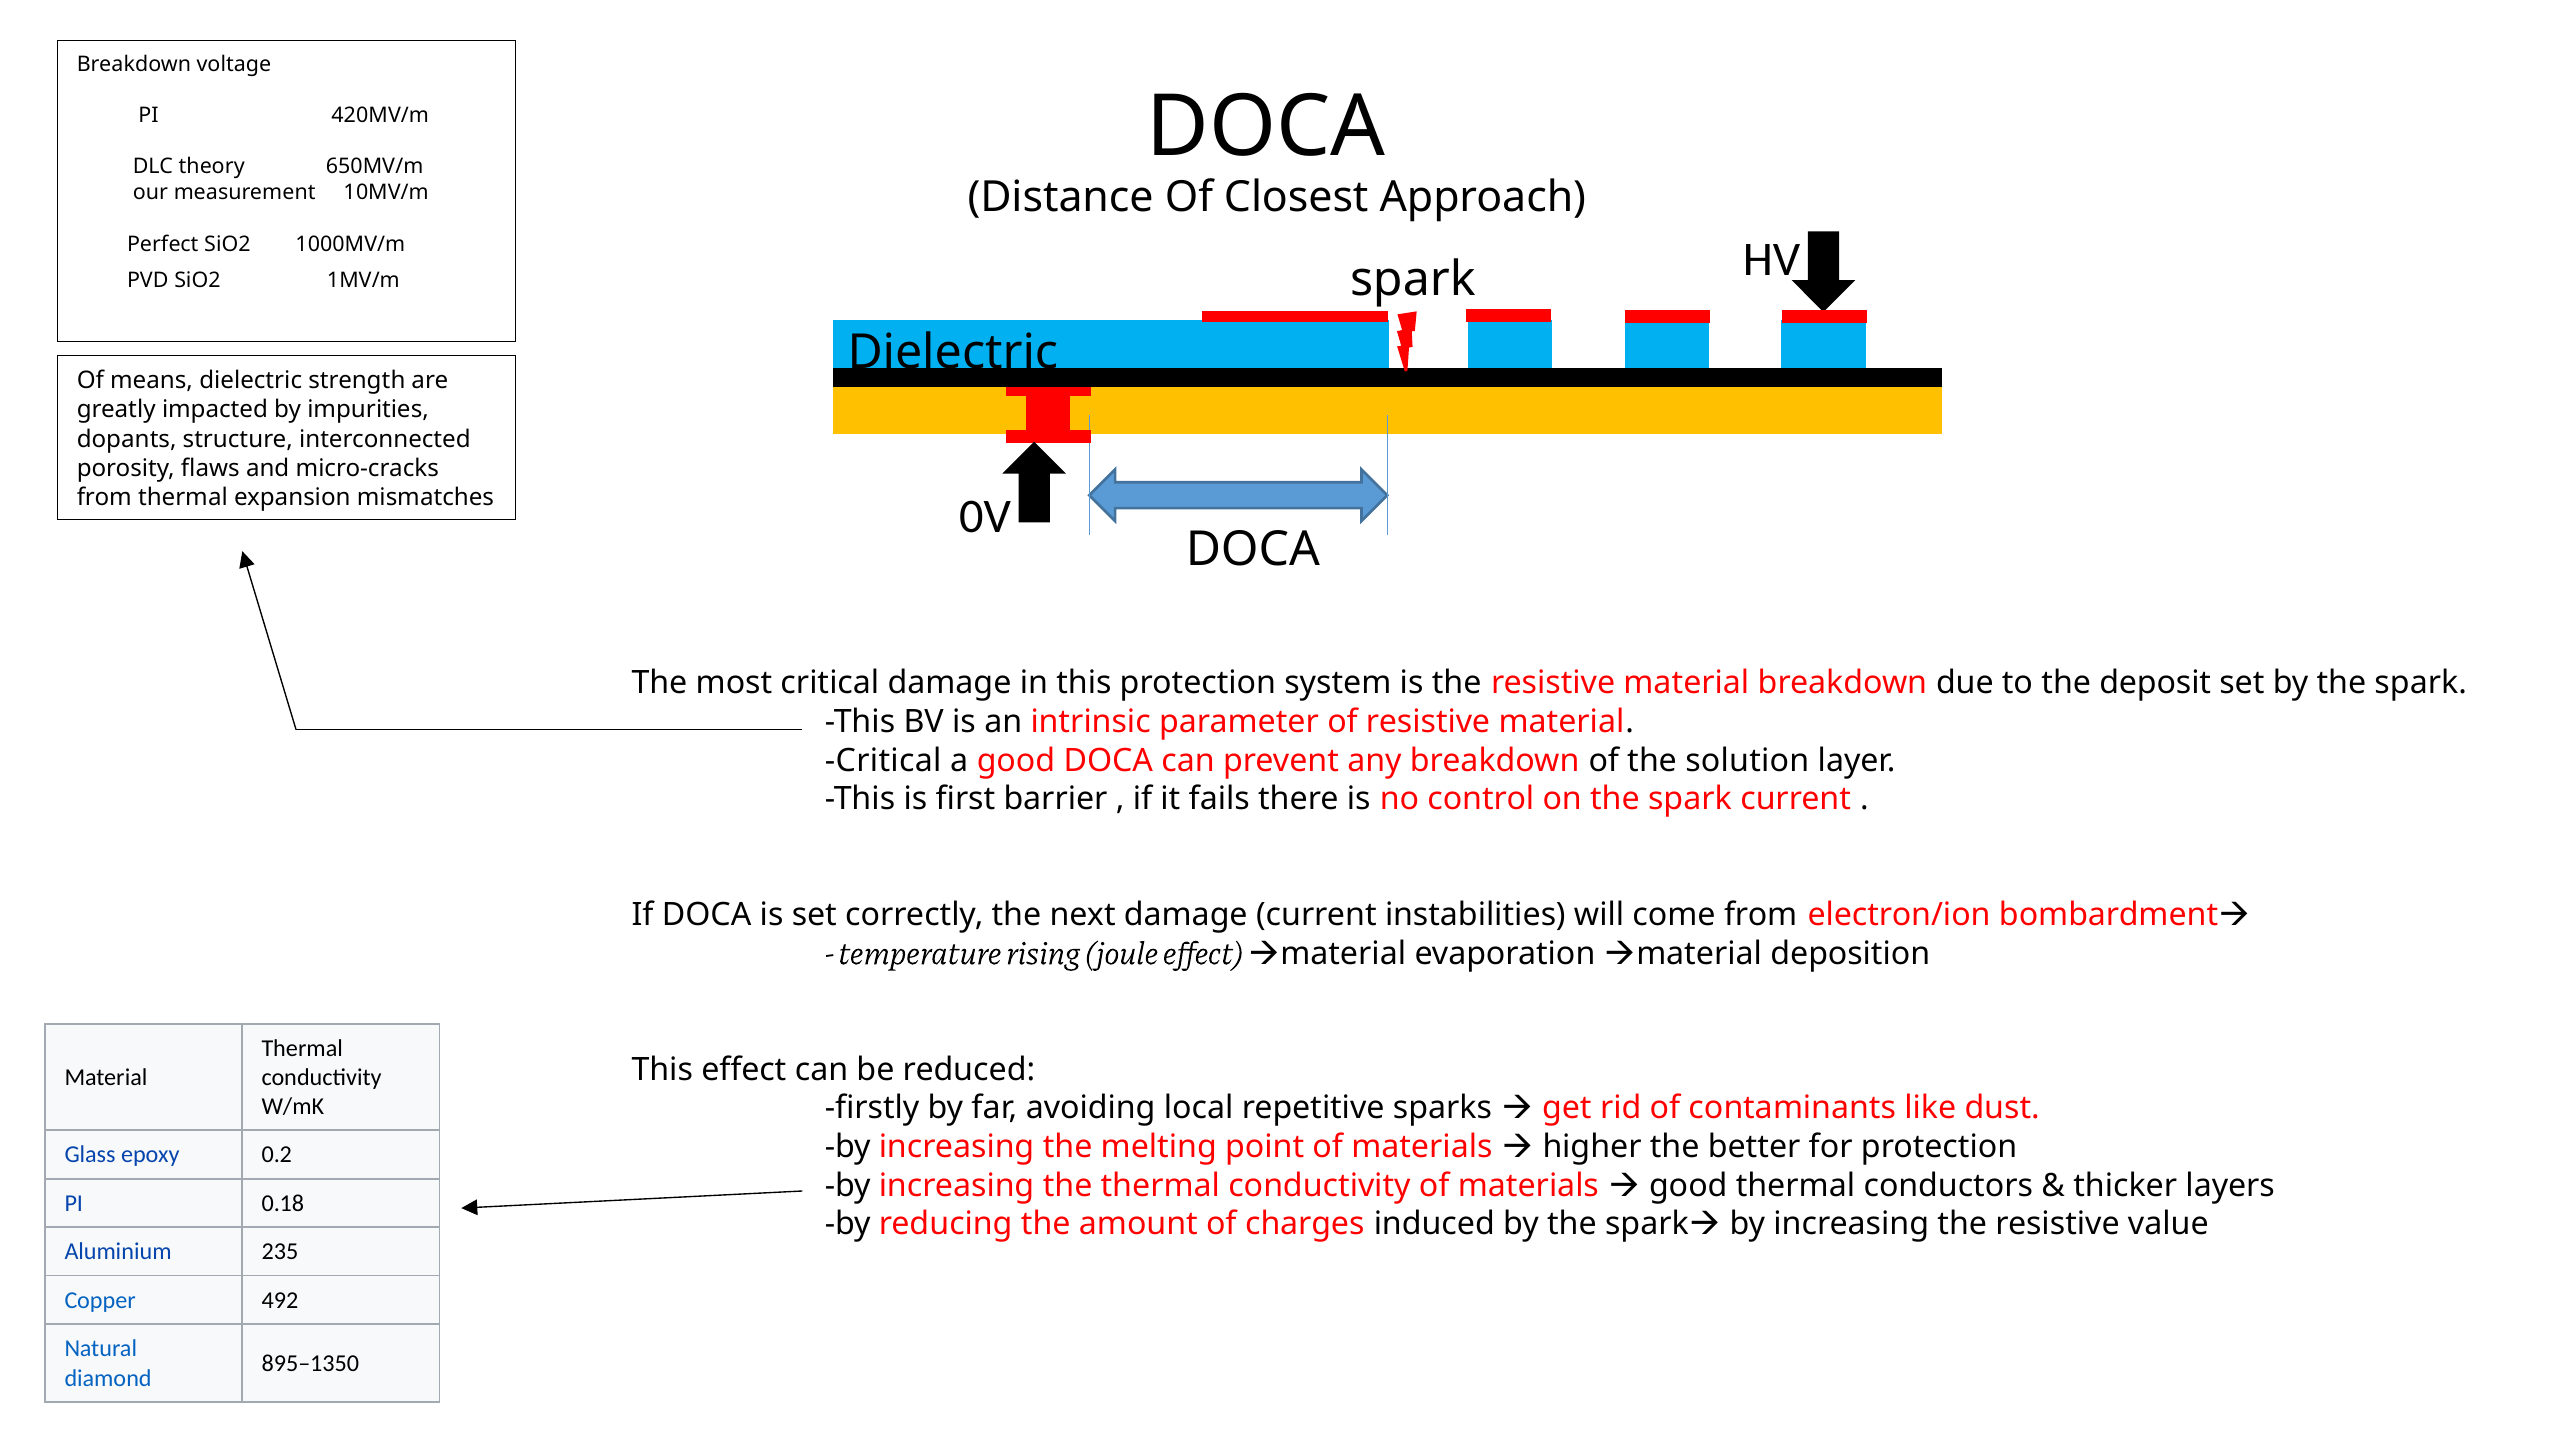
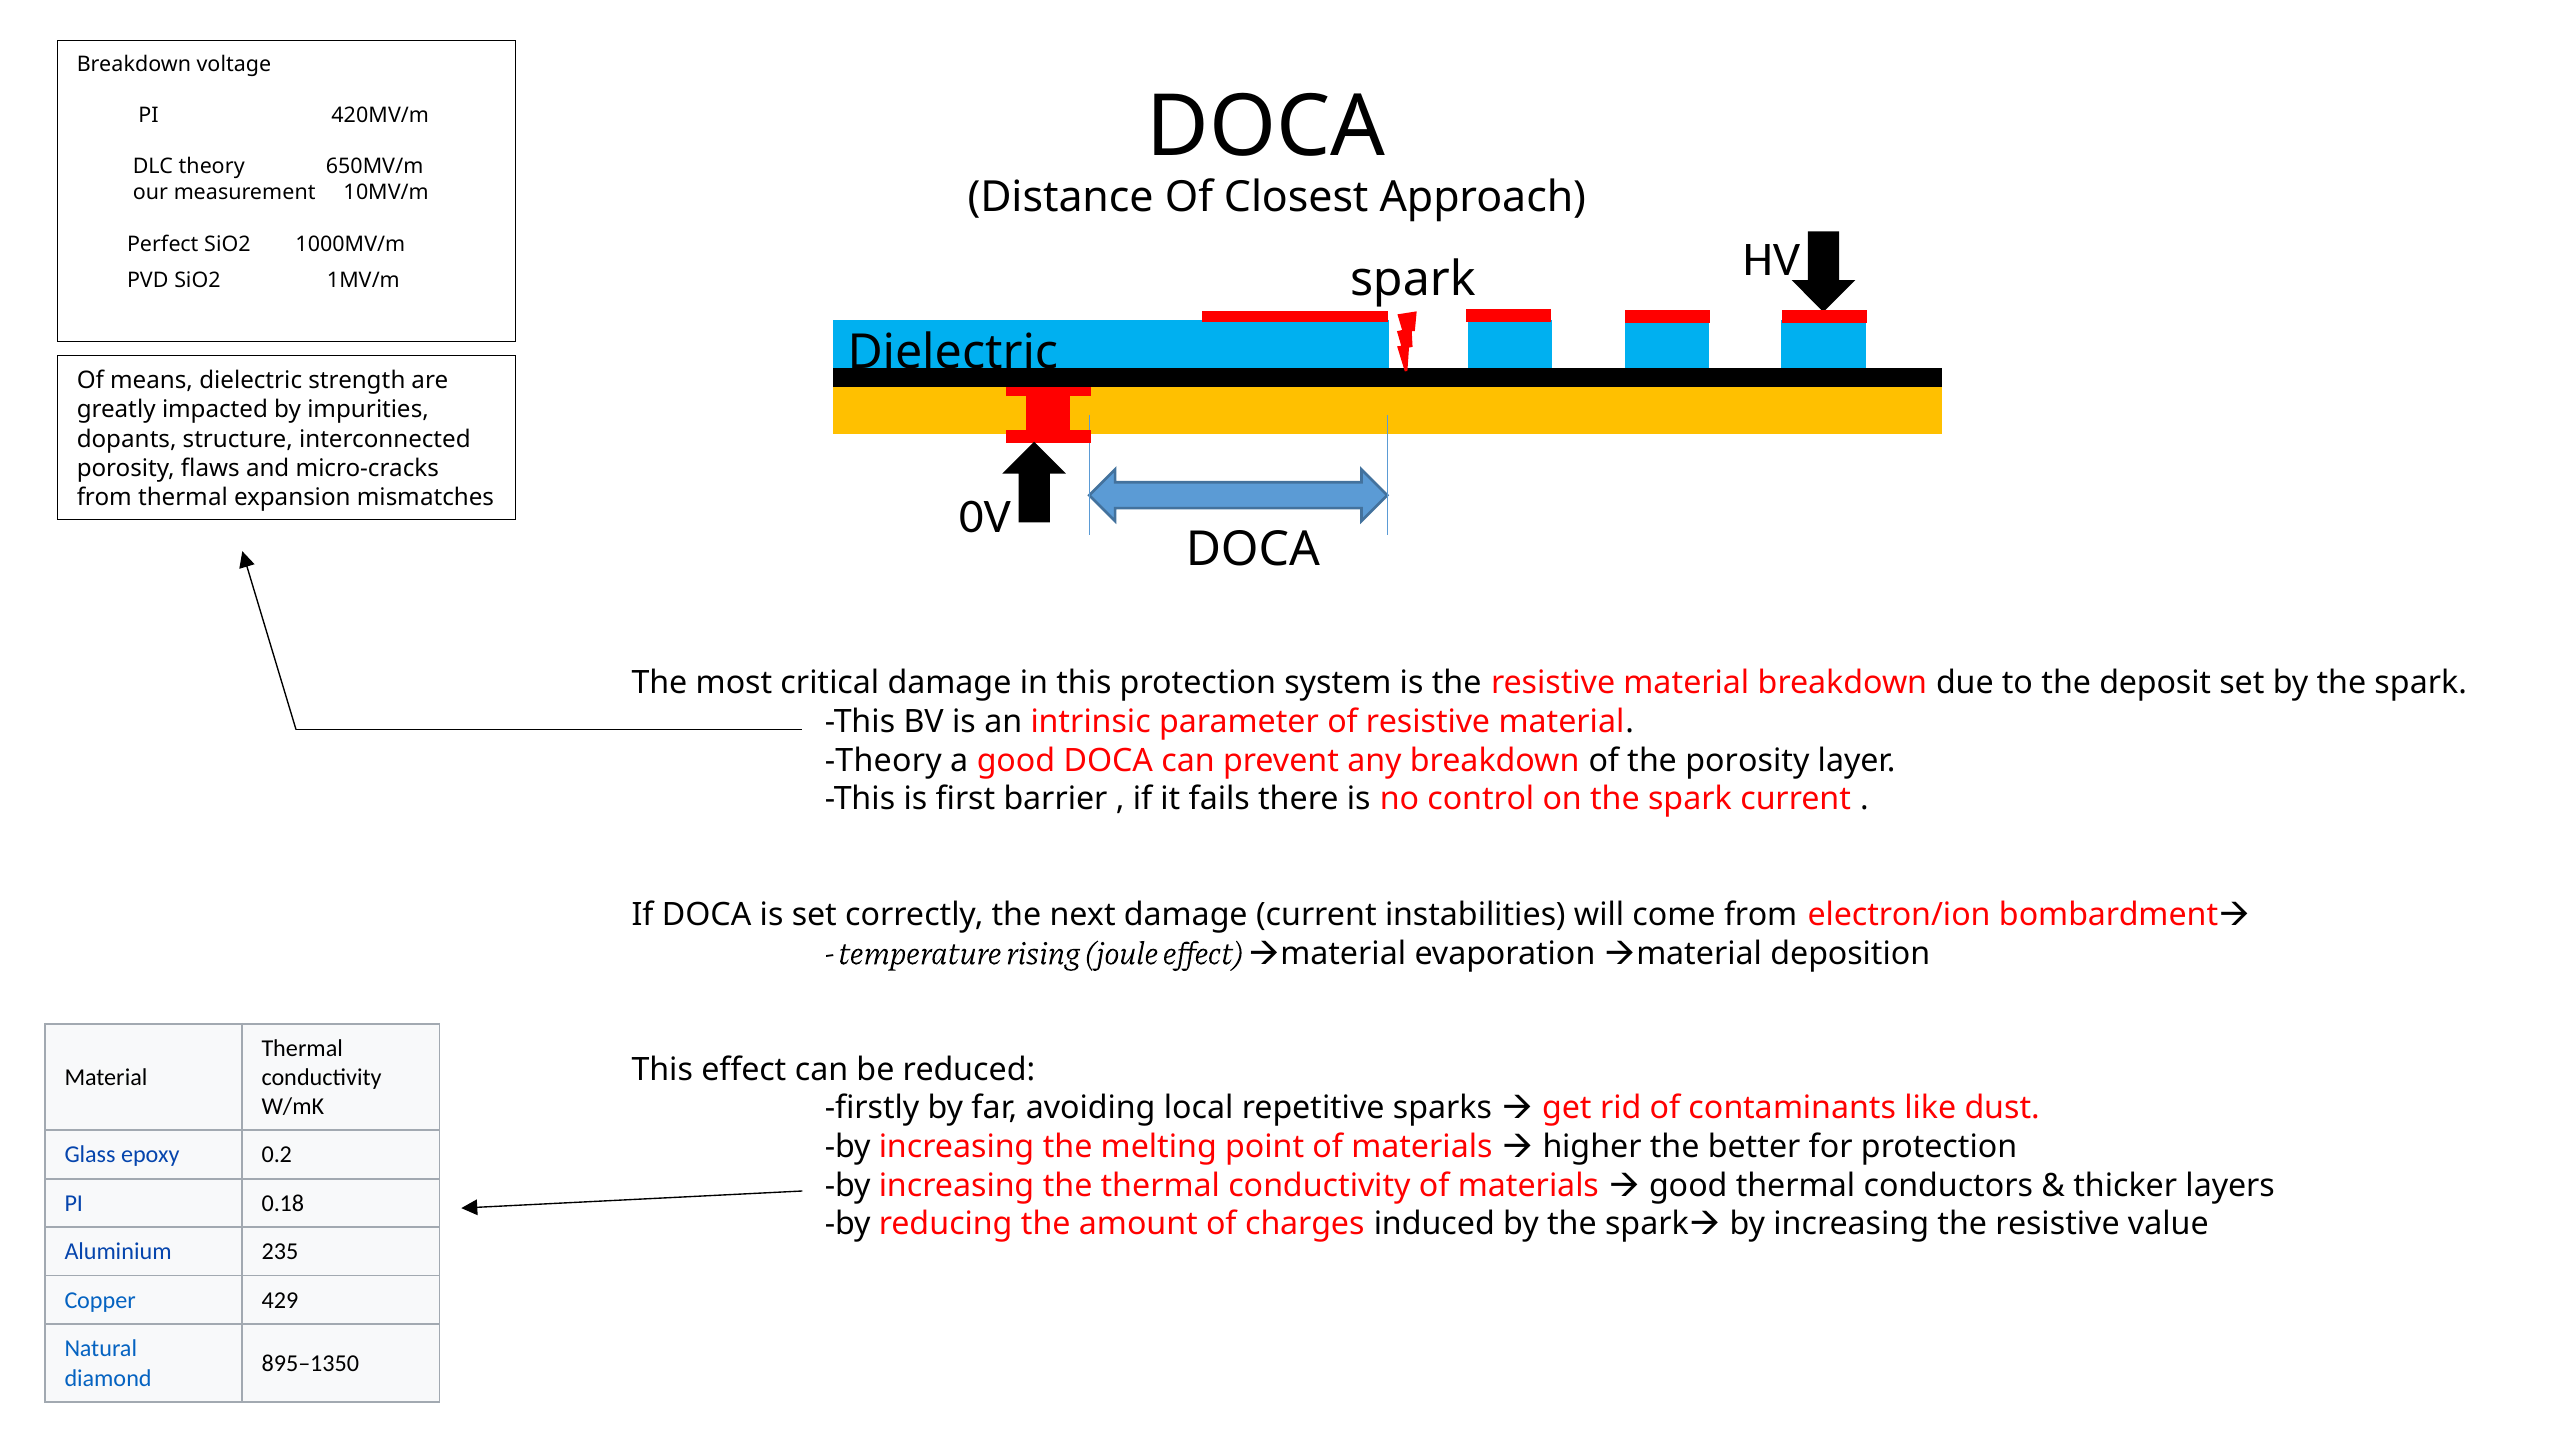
Critical: Critical -> Theory (883, 761)
the solution: solution -> porosity (1747, 761)
492: 492 -> 429 (280, 1300)
